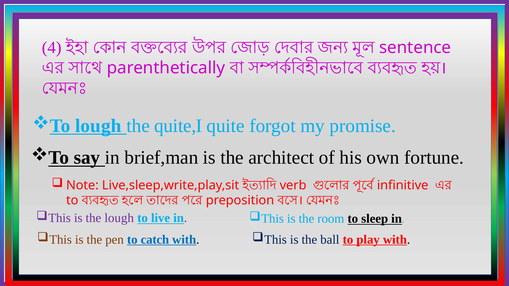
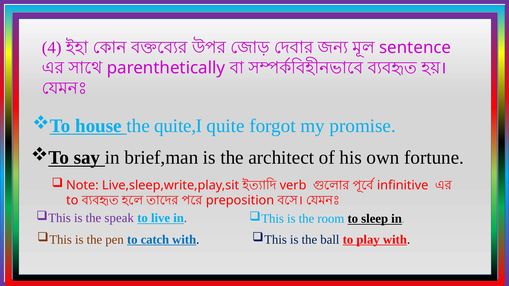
To lough: lough -> house (98, 126)
the lough: lough -> speak (119, 218)
